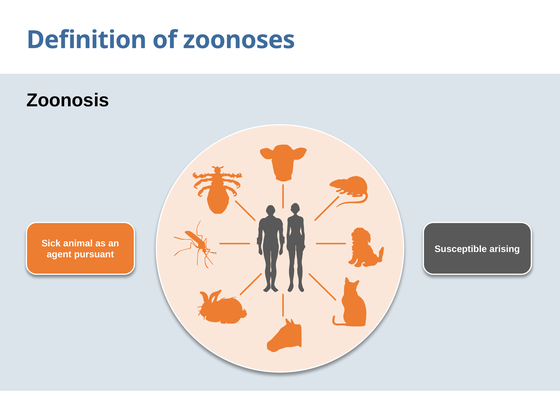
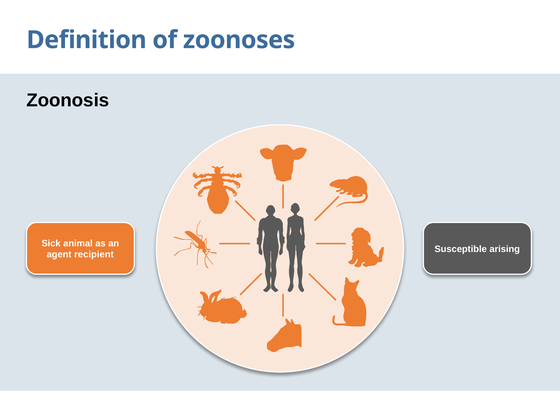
pursuant: pursuant -> recipient (94, 255)
